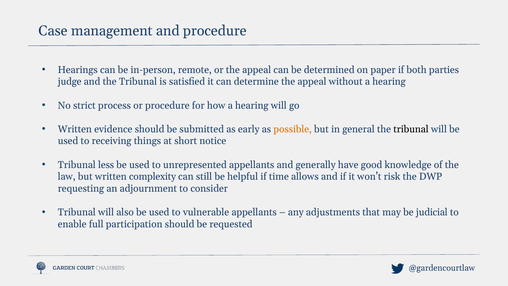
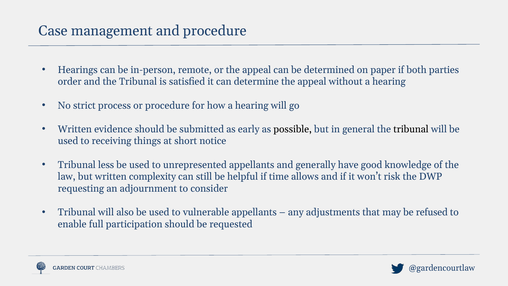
judge: judge -> order (70, 82)
possible colour: orange -> black (293, 129)
judicial: judicial -> refused (432, 212)
